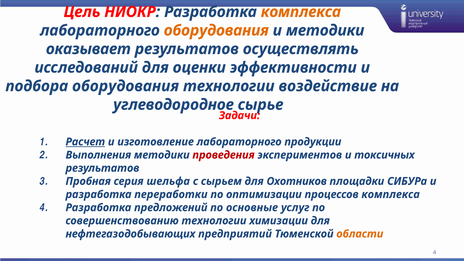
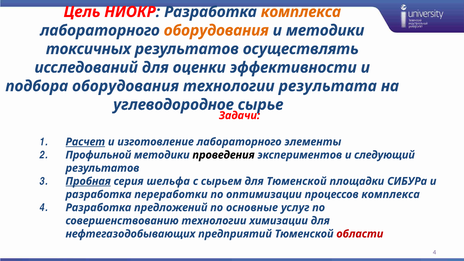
оказывает: оказывает -> токсичных (88, 49)
воздействие: воздействие -> результата (328, 86)
продукции: продукции -> элементы (313, 142)
Выполнения: Выполнения -> Профильной (98, 155)
проведения colour: red -> black (224, 155)
токсичных: токсичных -> следующий (384, 155)
Пробная underline: none -> present (88, 181)
для Охотников: Охотников -> Тюменской (297, 181)
области colour: orange -> red (360, 234)
